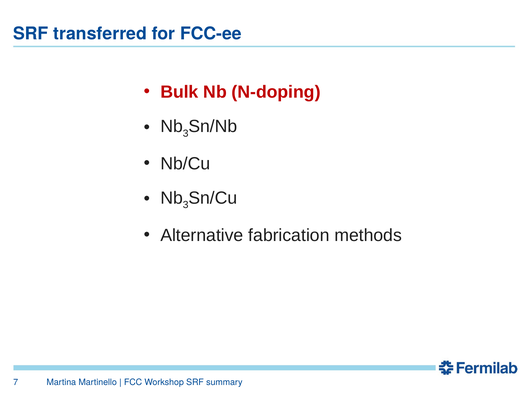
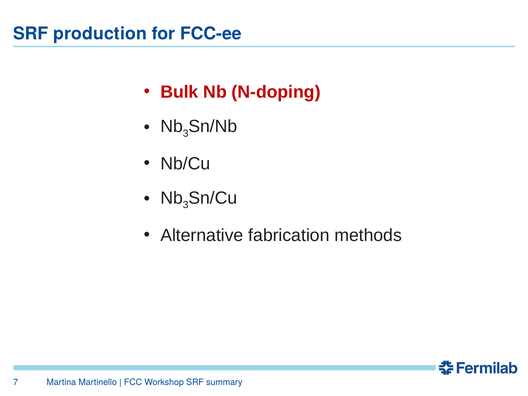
transferred: transferred -> production (100, 34)
